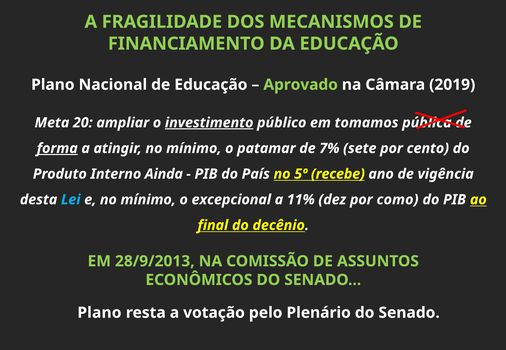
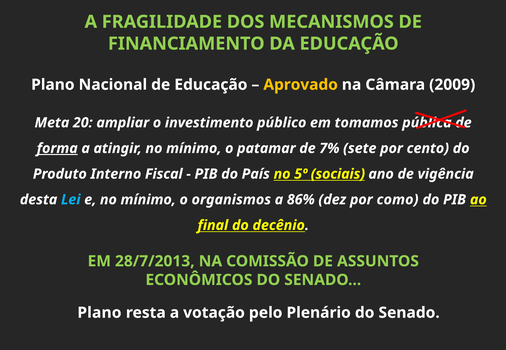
Aprovado colour: light green -> yellow (301, 85)
2019: 2019 -> 2009 (452, 85)
investimento underline: present -> none (209, 123)
Ainda: Ainda -> Fiscal (164, 174)
recebe: recebe -> sociais (338, 174)
excepcional: excepcional -> organismos (231, 200)
11%: 11% -> 86% (301, 200)
28/9/2013: 28/9/2013 -> 28/7/2013 (155, 261)
